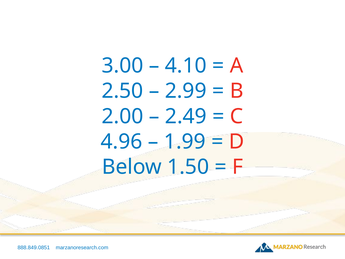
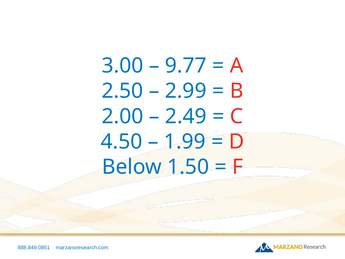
4.10: 4.10 -> 9.77 (186, 66)
4.96: 4.96 -> 4.50 (122, 142)
